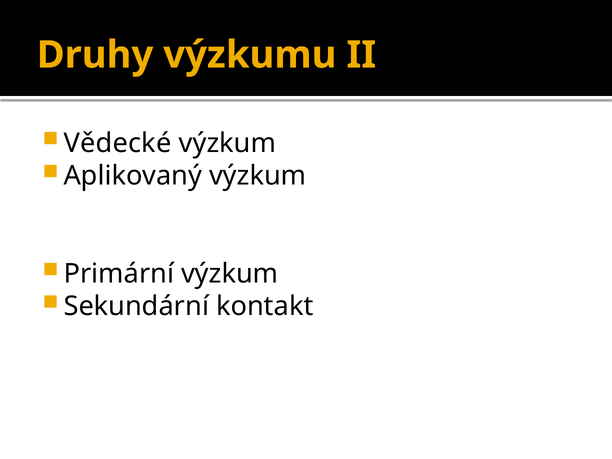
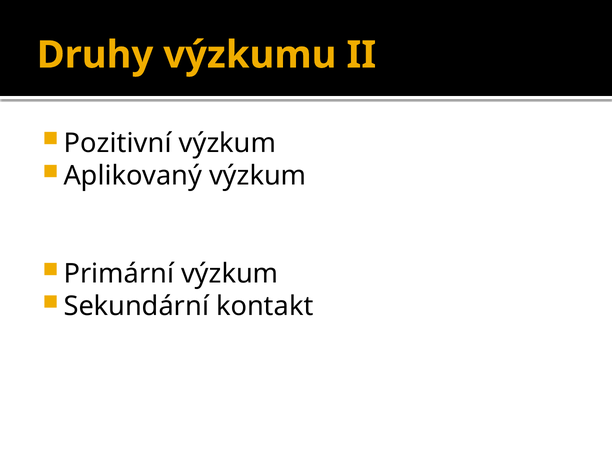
Vědecké: Vědecké -> Pozitivní (118, 143)
